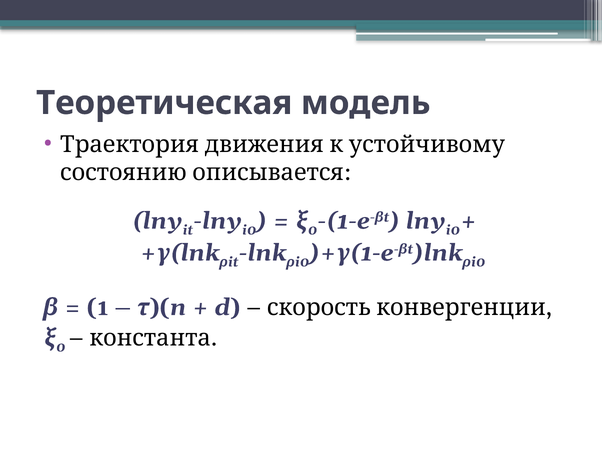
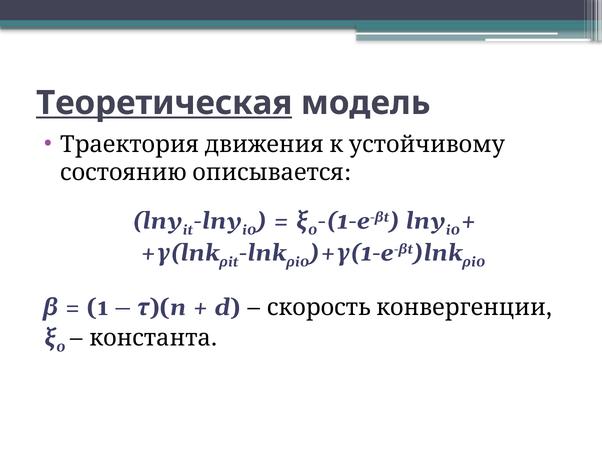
Теоретическая underline: none -> present (164, 103)
